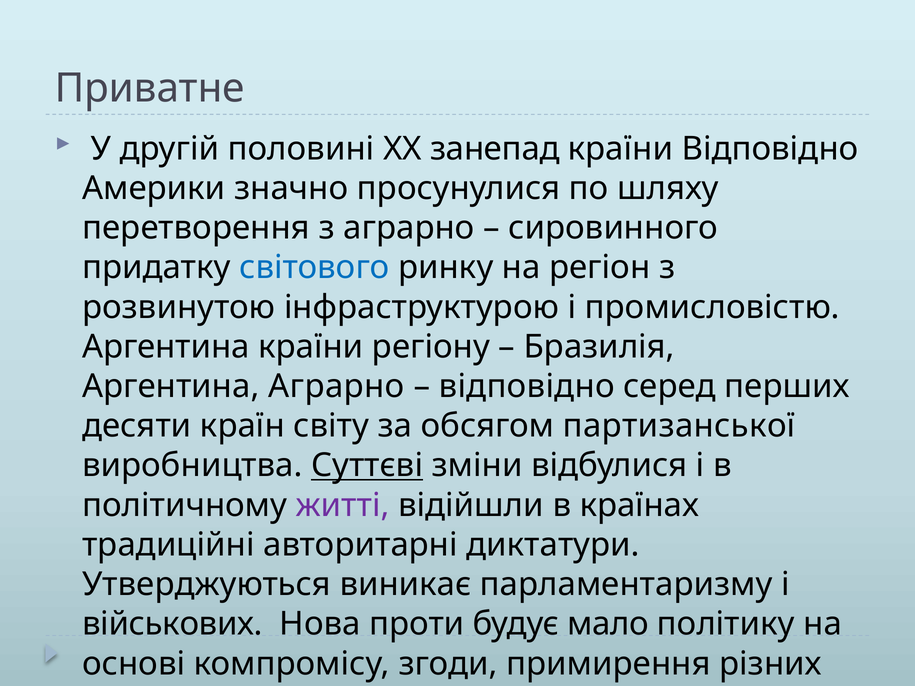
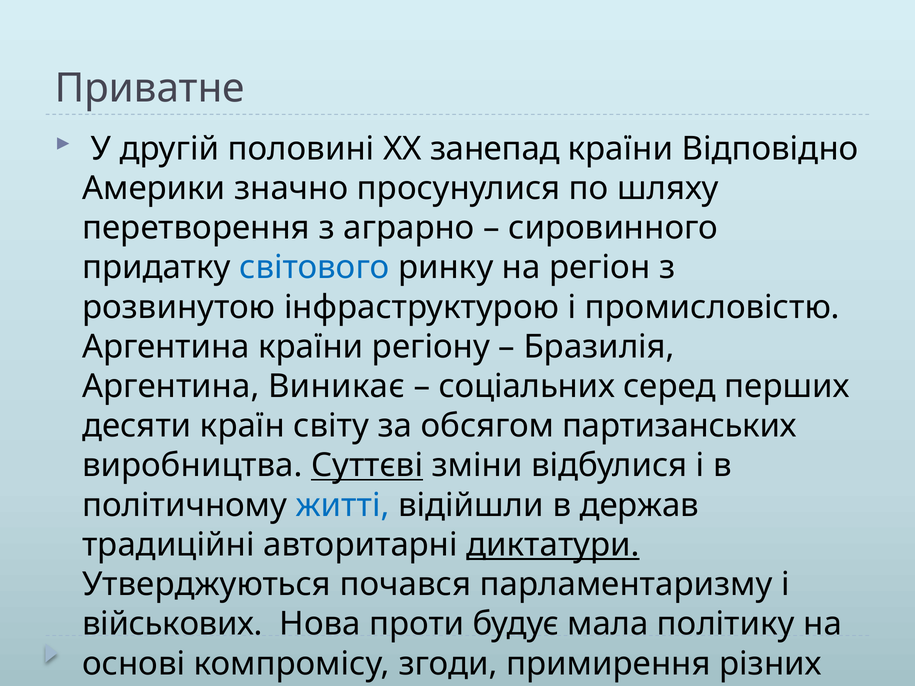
Аргентина Аграрно: Аграрно -> Виникає (336, 386)
відповідно: відповідно -> соціальних (527, 386)
партизанської: партизанської -> партизанських (679, 426)
житті colour: purple -> blue (343, 505)
країнах: країнах -> держав (639, 505)
диктатури underline: none -> present (553, 545)
виникає: виникає -> почався (405, 585)
мало: мало -> мала (608, 624)
